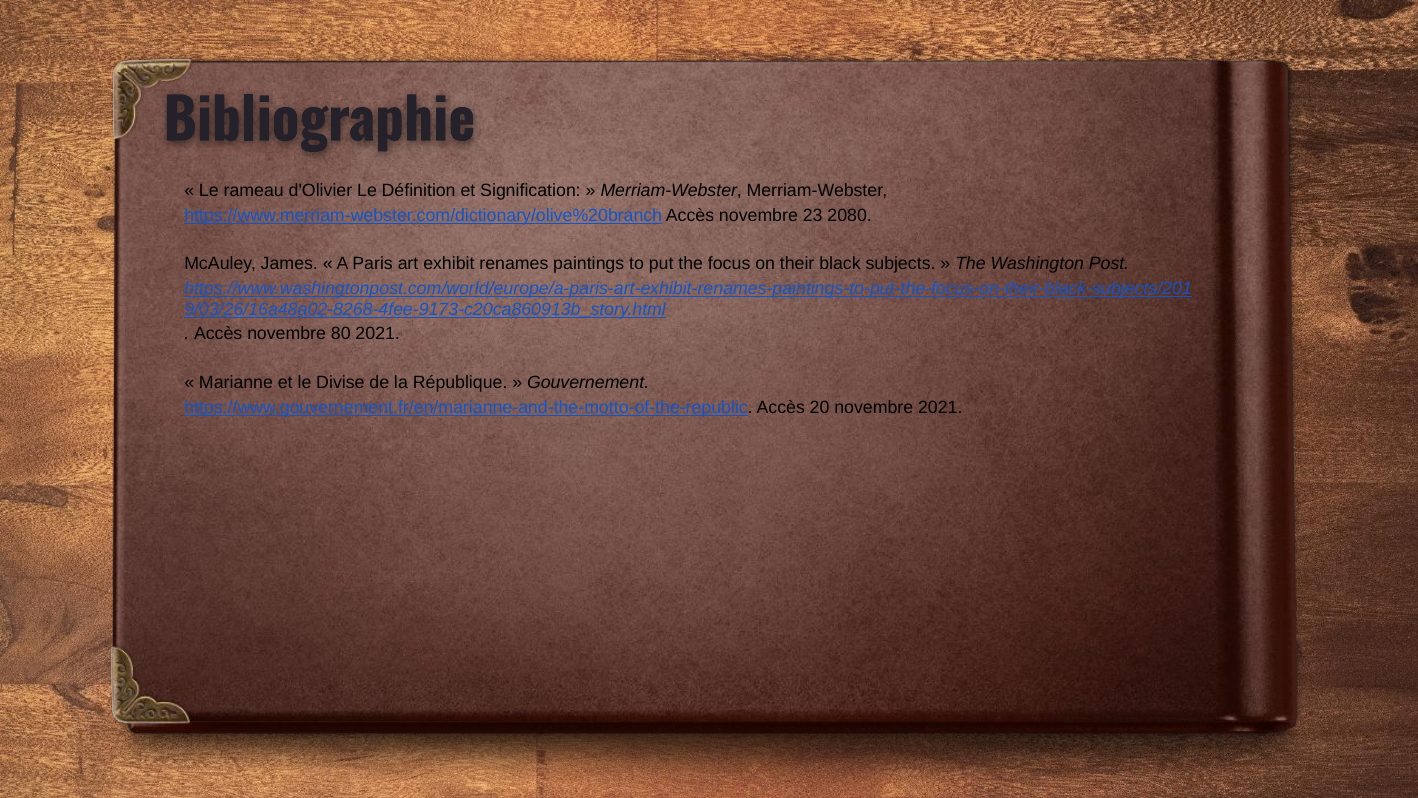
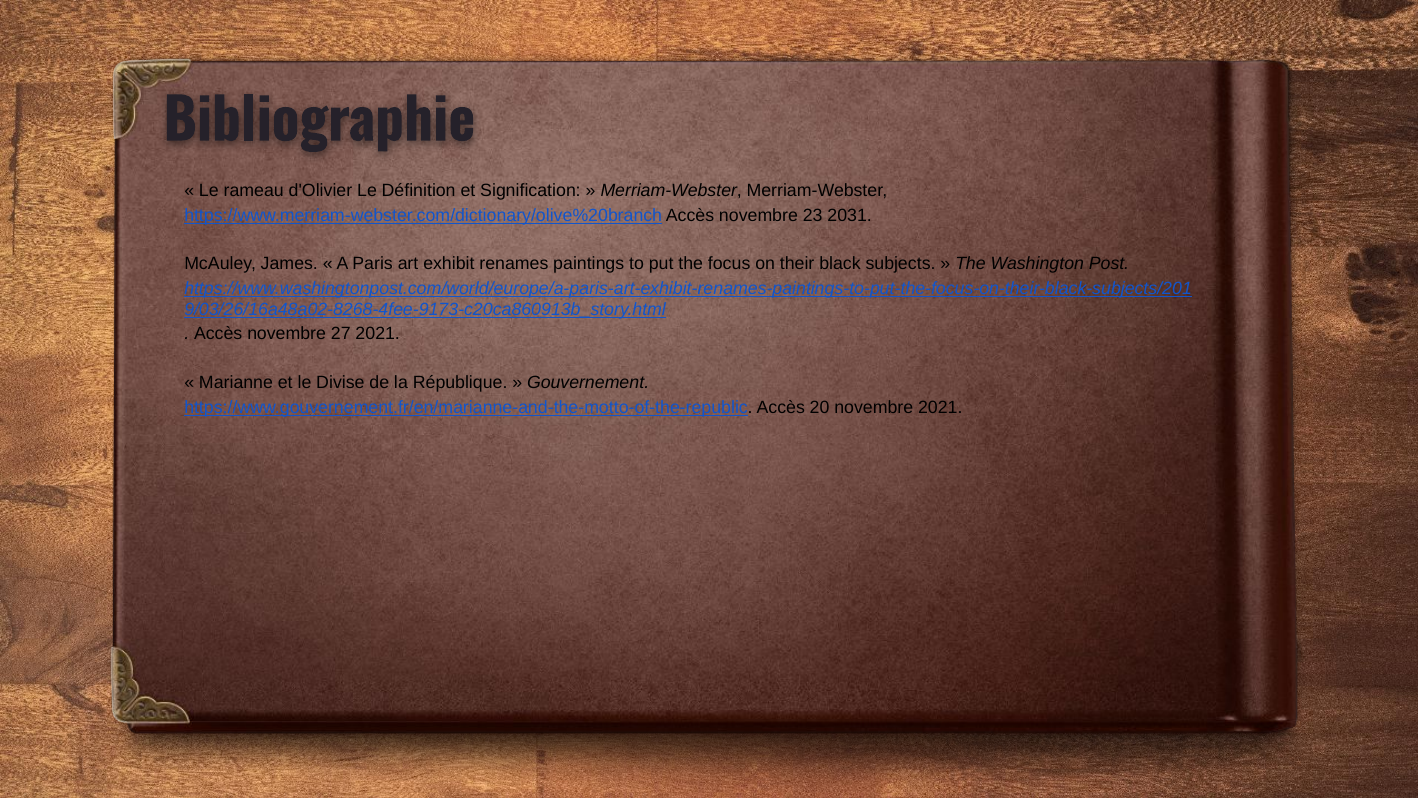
2080: 2080 -> 2031 (850, 216)
80: 80 -> 27 (341, 334)
